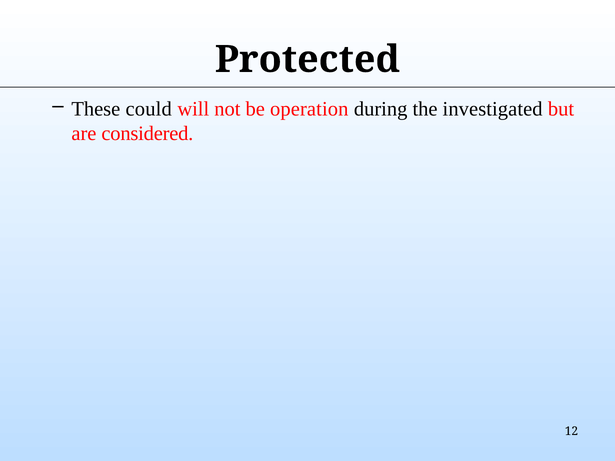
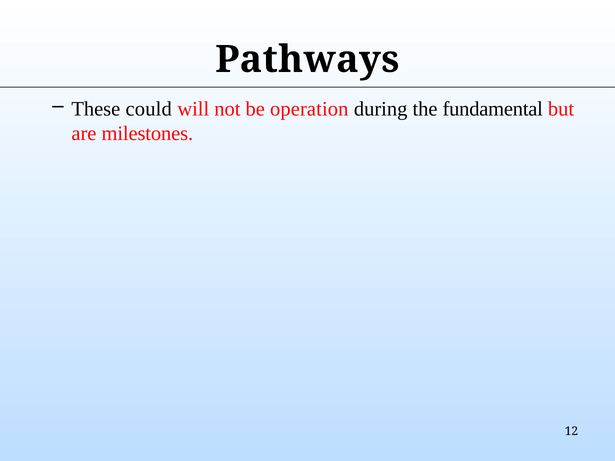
Protected: Protected -> Pathways (307, 60)
investigated: investigated -> fundamental (493, 109)
considered: considered -> milestones (147, 134)
